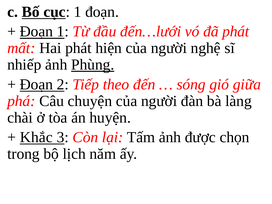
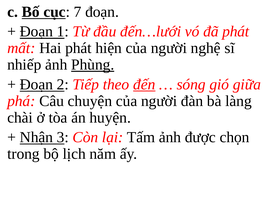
cục 1: 1 -> 7 (78, 12)
đến underline: none -> present (144, 84)
Khắc: Khắc -> Nhận (36, 137)
